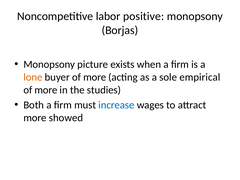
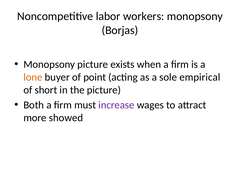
positive: positive -> workers (144, 16)
buyer of more: more -> point (95, 77)
more: more -> short (46, 90)
the studies: studies -> picture (104, 90)
increase colour: blue -> purple (116, 105)
